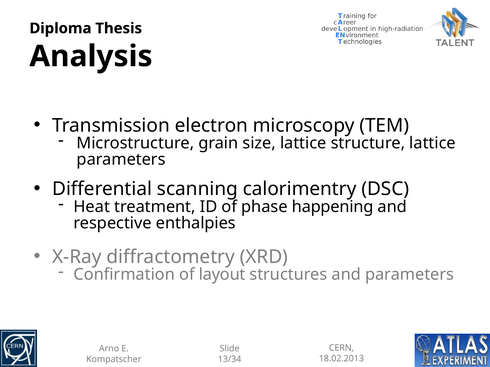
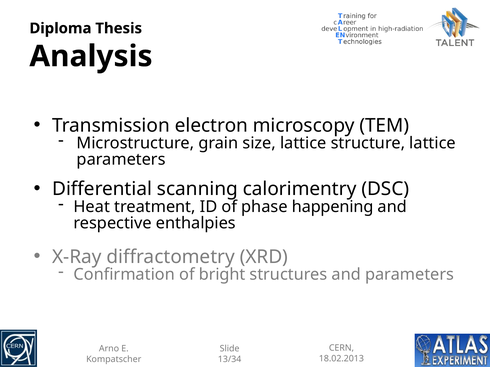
layout: layout -> bright (222, 275)
